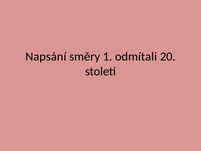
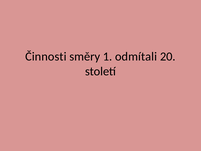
Napsání: Napsání -> Činnosti (46, 56)
